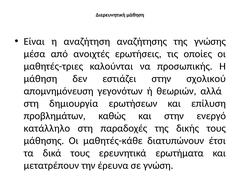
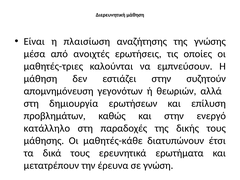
αναζήτηση: αναζήτηση -> πλαισίωση (87, 41)
προσωπικής: προσωπικής -> εμπνεύσουν (185, 66)
σχολικού: σχολικού -> συζητούν (206, 79)
